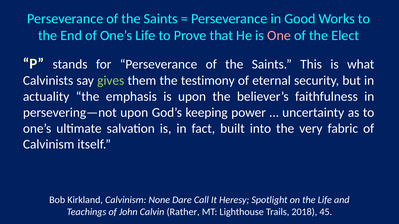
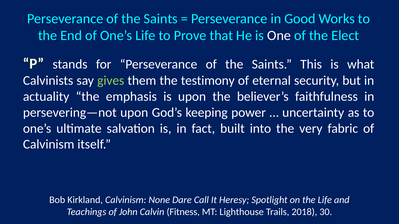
One colour: pink -> white (279, 36)
Rather: Rather -> Fitness (183, 212)
45: 45 -> 30 (326, 212)
